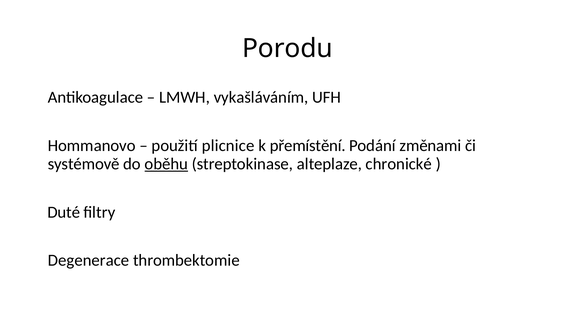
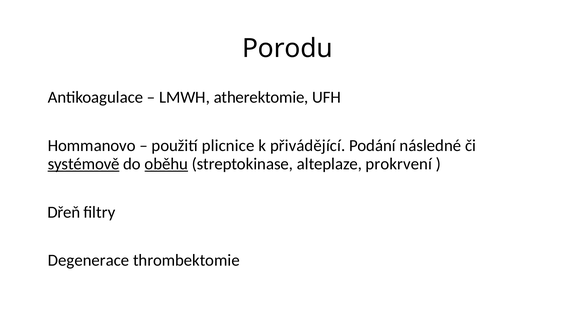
vykašláváním: vykašláváním -> atherektomie (261, 97)
přemístění: přemístění -> přivádějící (308, 145)
změnami: změnami -> následné (430, 145)
systémově underline: none -> present (84, 164)
chronické: chronické -> prokrvení (399, 164)
Duté: Duté -> Dřeň (64, 212)
